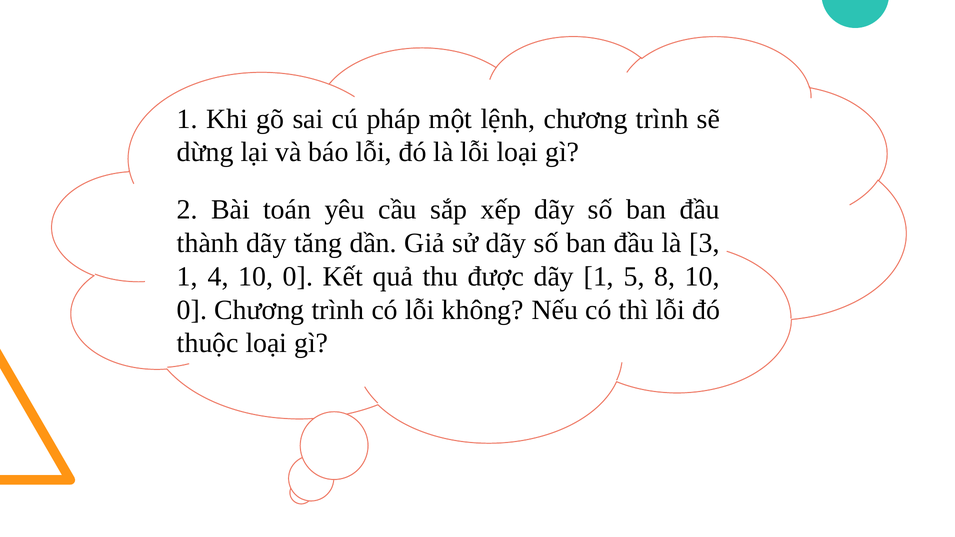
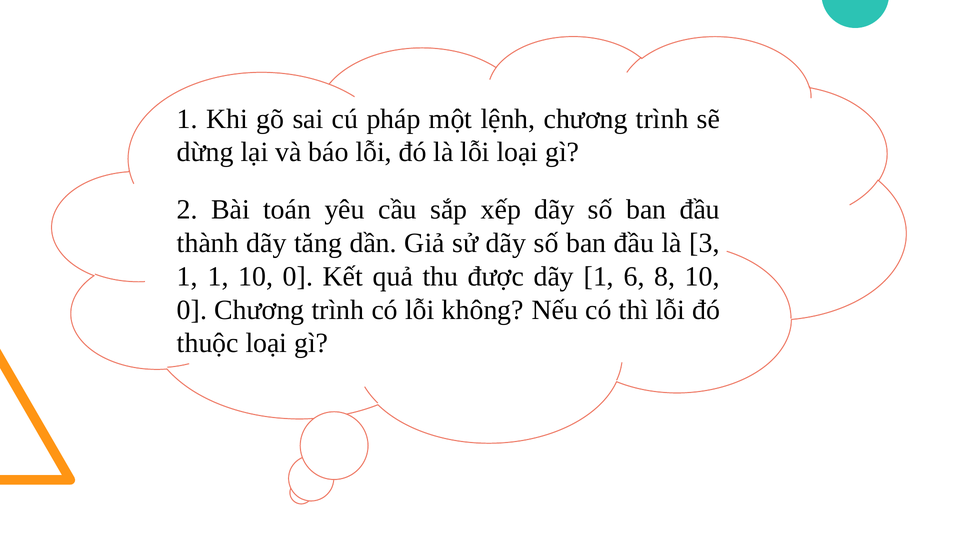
1 4: 4 -> 1 (218, 276)
5: 5 -> 6 (634, 276)
